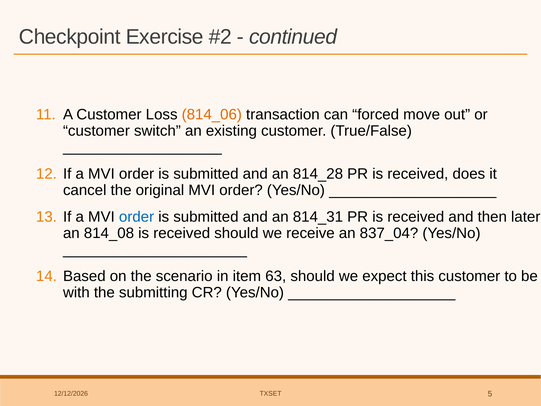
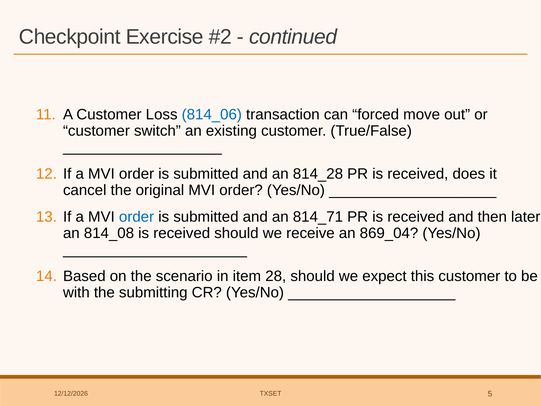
814_06 colour: orange -> blue (212, 114)
814_31: 814_31 -> 814_71 (318, 217)
837_04: 837_04 -> 869_04 (389, 233)
63: 63 -> 28 (276, 276)
